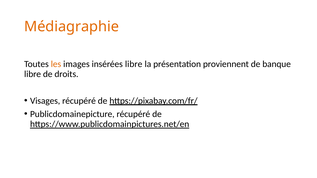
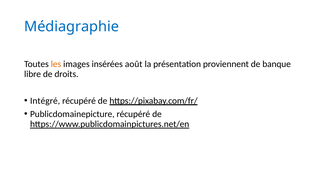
Médiagraphie colour: orange -> blue (72, 27)
insérées libre: libre -> août (134, 64)
Visages: Visages -> Intégré (45, 101)
